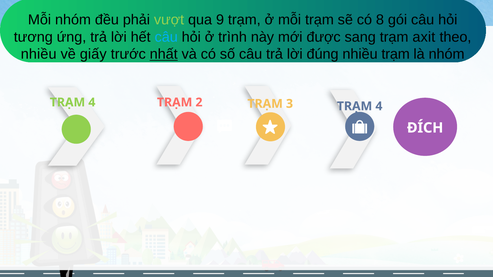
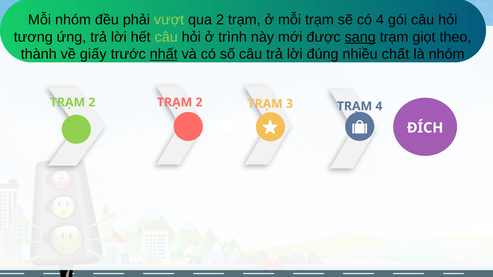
qua 9: 9 -> 2 (220, 20)
có 8: 8 -> 4 (380, 20)
câu colour: light blue -> light green (166, 37)
sang underline: none -> present (360, 37)
axit: axit -> giọt (424, 37)
nhiều: nhiều -> thành (39, 54)
nhiều trạm: trạm -> chất (395, 54)
4: 4 -> 2 (92, 102)
